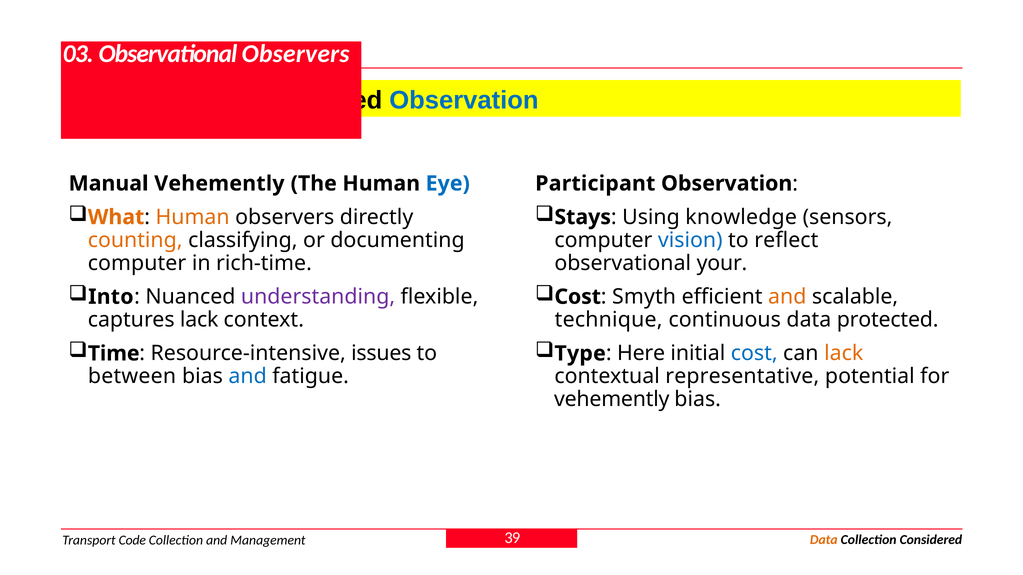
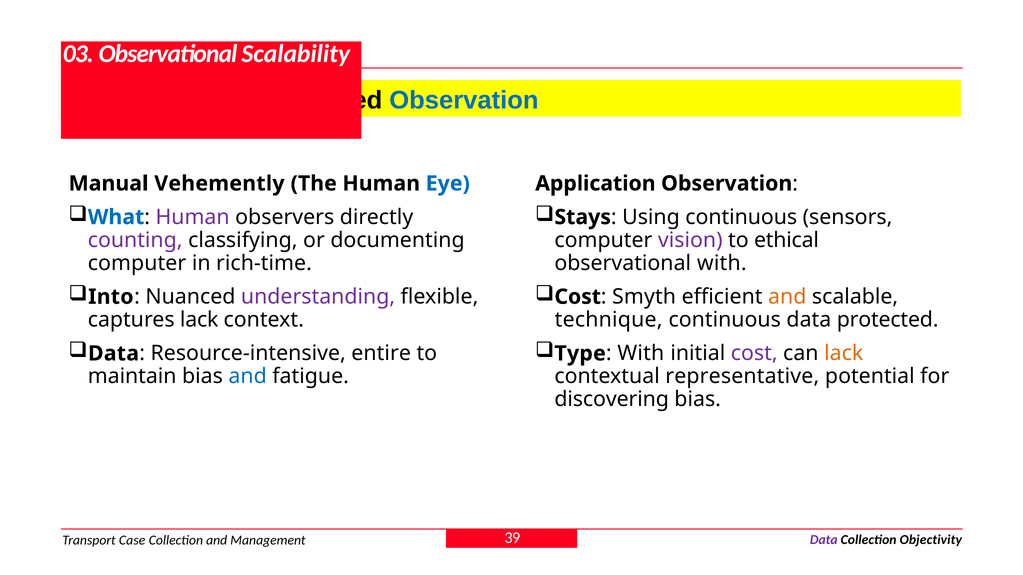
Observational Observers: Observers -> Scalability (296, 54)
Participant: Participant -> Application (595, 184)
What colour: orange -> blue (116, 217)
Human colour: orange -> purple (193, 217)
Using knowledge: knowledge -> continuous (741, 217)
counting colour: orange -> purple (135, 240)
vision colour: blue -> purple (690, 240)
reflect: reflect -> ethical (786, 240)
observational your: your -> with (722, 263)
Time: Time -> Data (113, 354)
issues: issues -> entire (381, 354)
Here: Here -> With (641, 354)
cost colour: blue -> purple (754, 354)
between: between -> maintain (132, 377)
vehemently: vehemently -> discovering (612, 400)
Code: Code -> Case (132, 541)
Data colour: orange -> purple (824, 540)
Considered: Considered -> Objectivity (931, 540)
